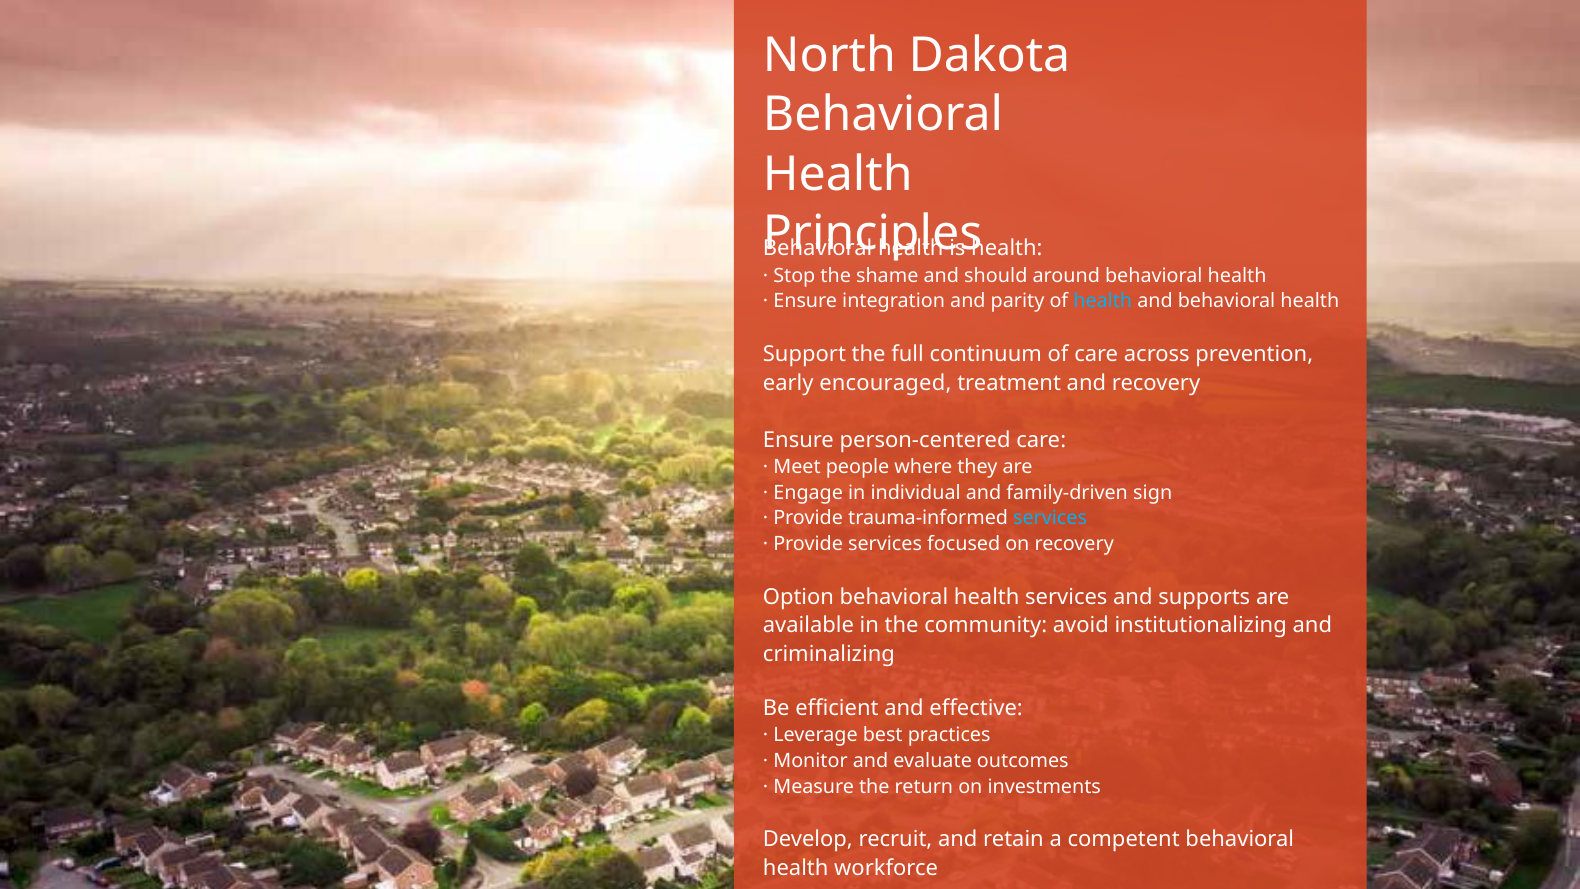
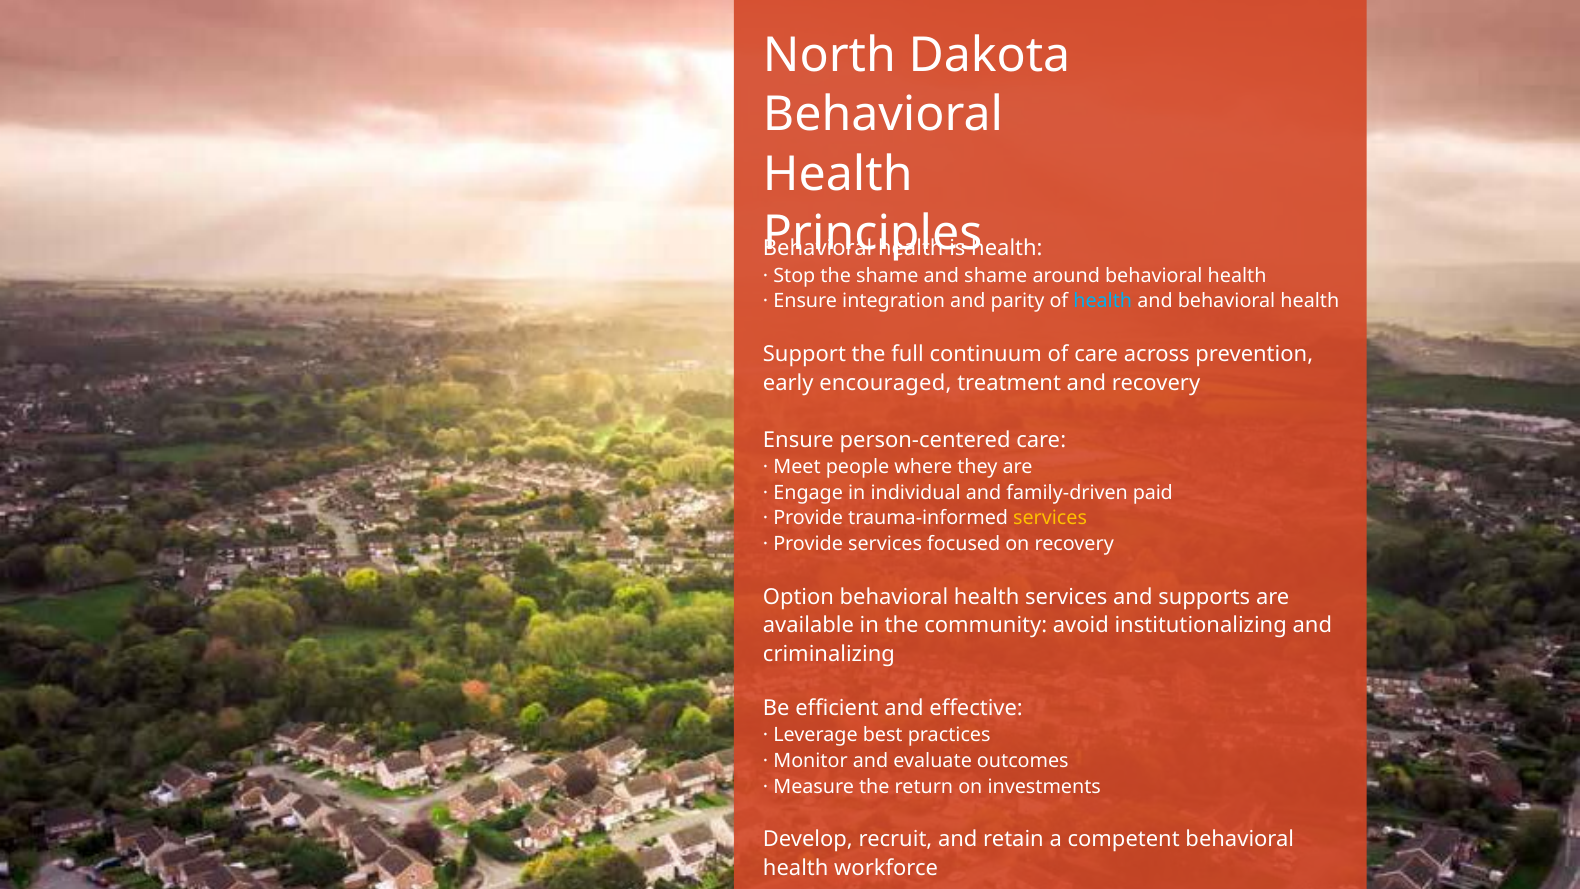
and should: should -> shame (996, 276)
sign: sign -> paid (1153, 492)
services colour: light blue -> yellow (1050, 518)
